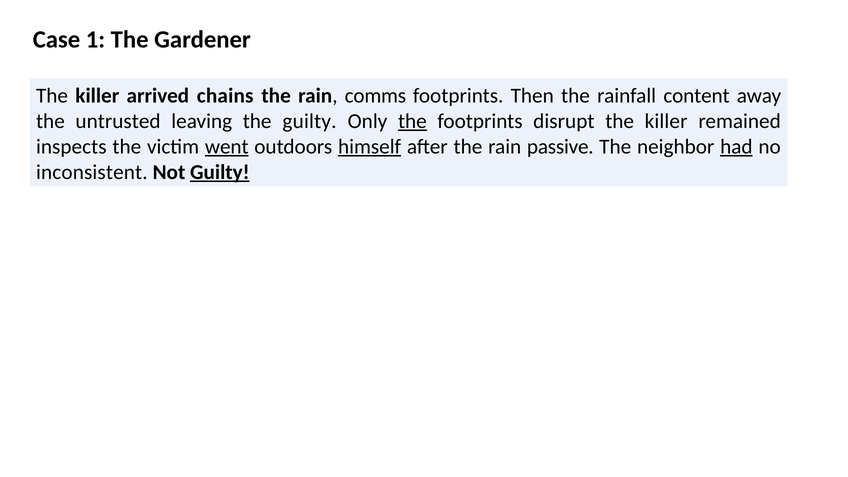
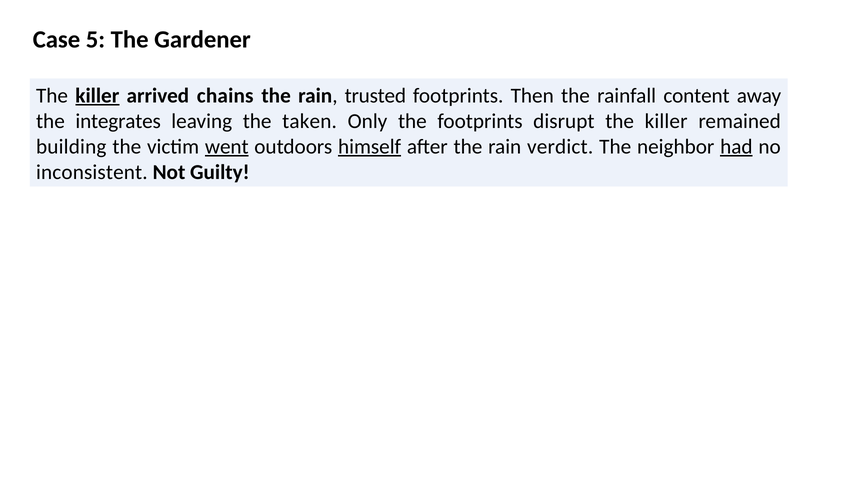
1: 1 -> 5 (95, 39)
killer underline: none -> present (97, 96)
comms: comms -> trusted (375, 96)
untrusted: untrusted -> integrates (118, 121)
the guilty: guilty -> taken (310, 121)
the underline: present -> none (412, 121)
inspects: inspects -> building (71, 147)
passive: passive -> verdict (560, 147)
Guilty underline: present -> none (220, 172)
